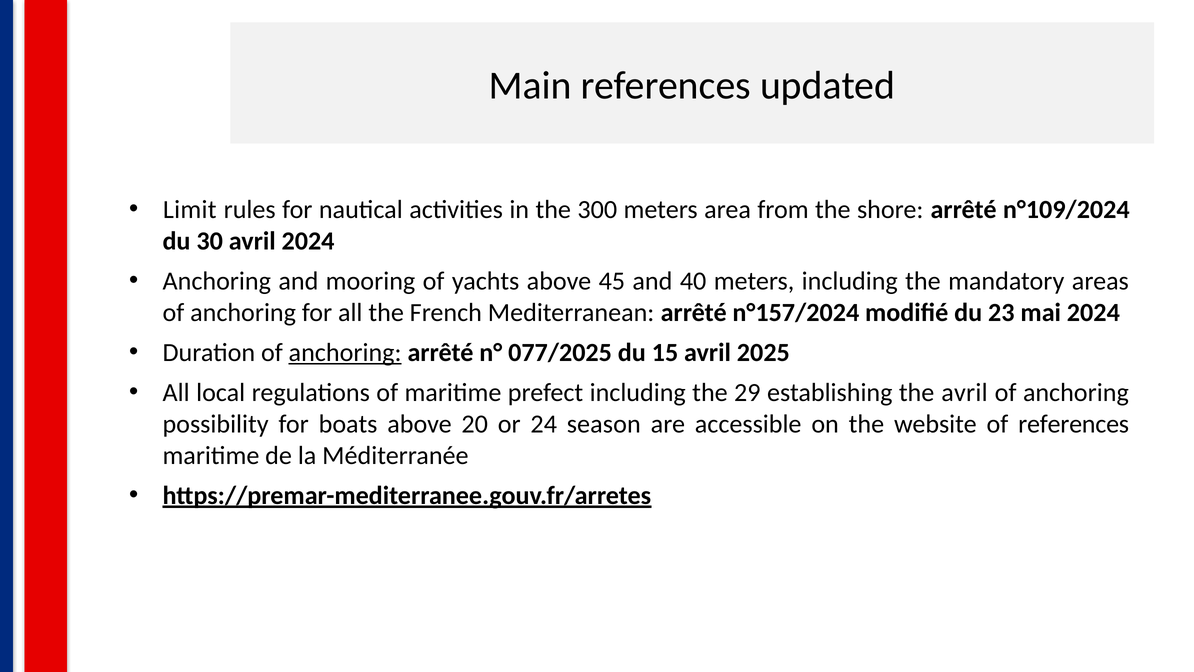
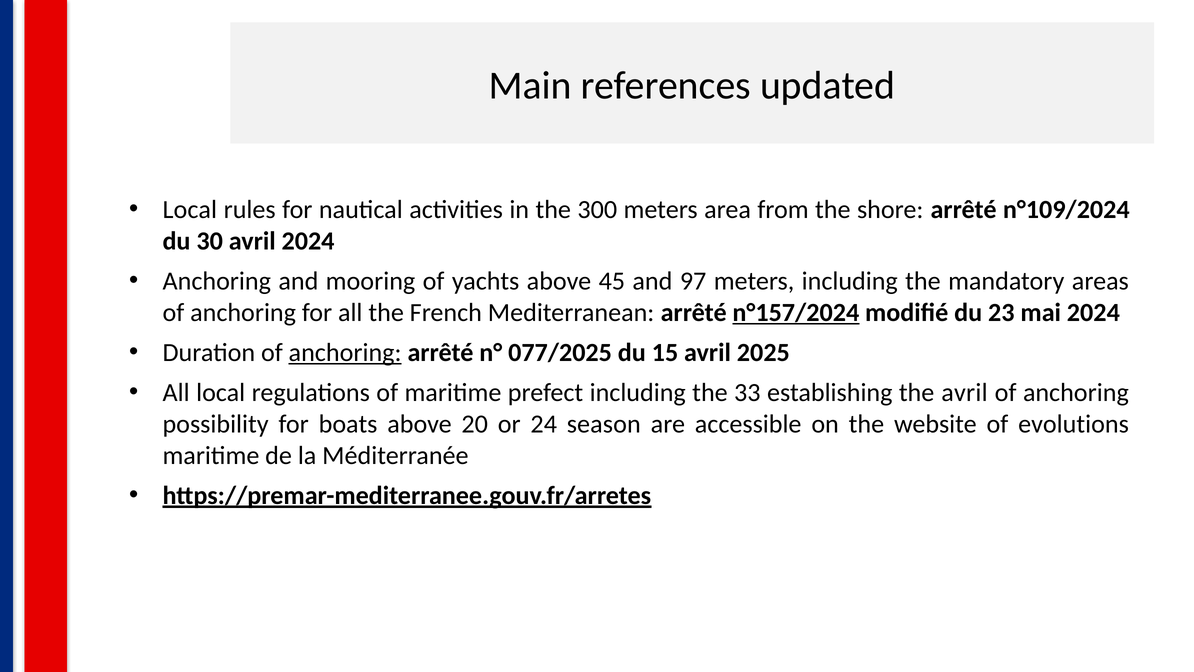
Limit: Limit -> Local (190, 210)
40: 40 -> 97 (693, 281)
n°157/2024 underline: none -> present (796, 312)
29: 29 -> 33 (747, 392)
of references: references -> evolutions (1074, 424)
